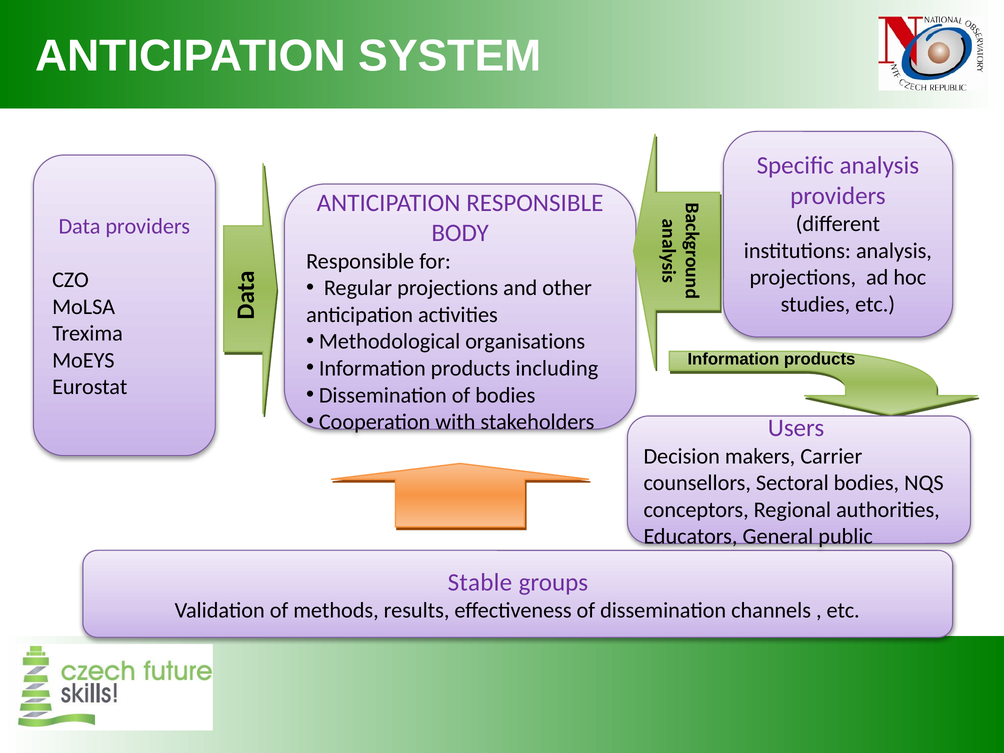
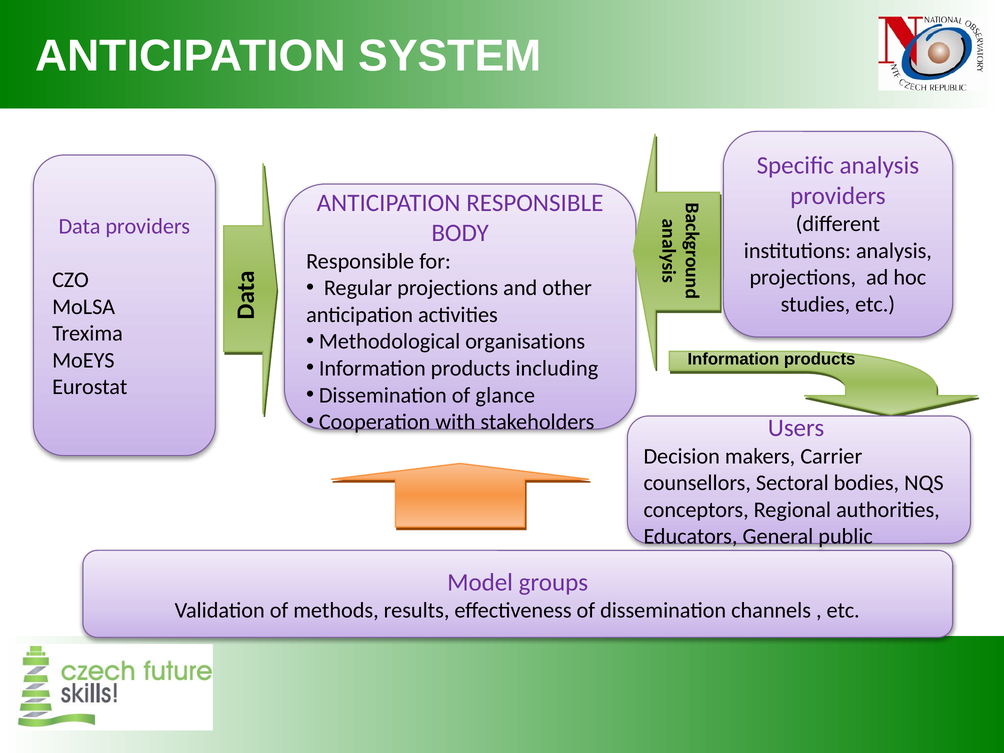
of bodies: bodies -> glance (505, 395)
Stable: Stable -> Model (480, 582)
